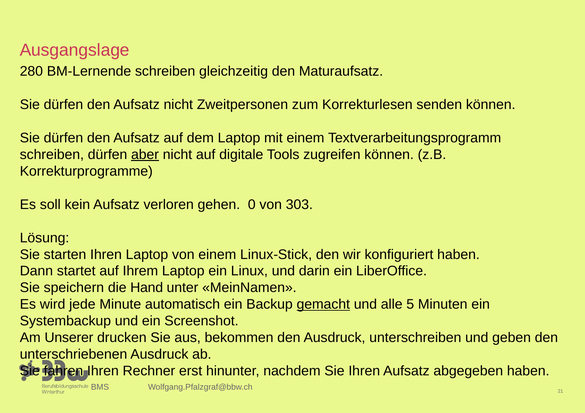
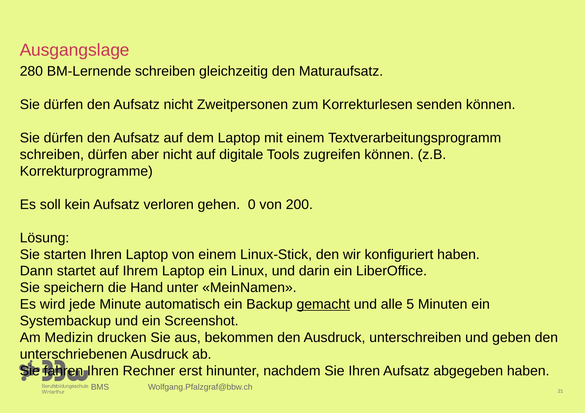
aber underline: present -> none (145, 155)
303: 303 -> 200 (299, 205)
Unserer: Unserer -> Medizin (69, 338)
